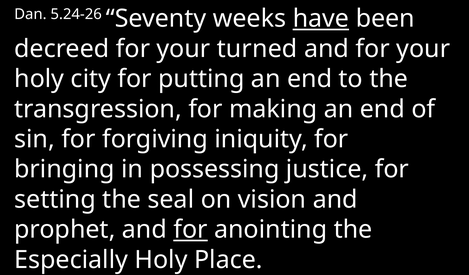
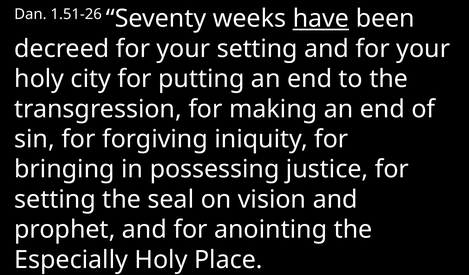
5.24-26: 5.24-26 -> 1.51-26 (76, 14)
your turned: turned -> setting (257, 49)
for underline: present -> none (190, 229)
